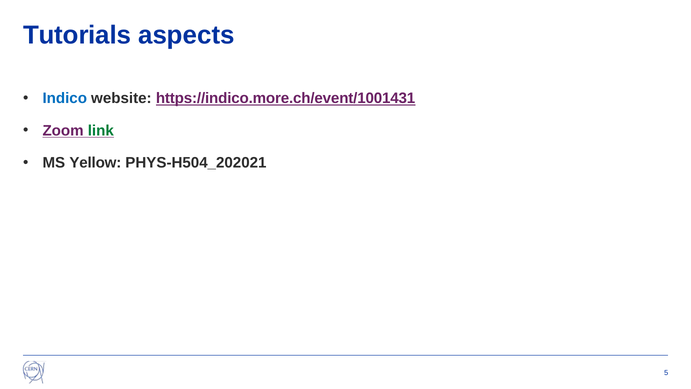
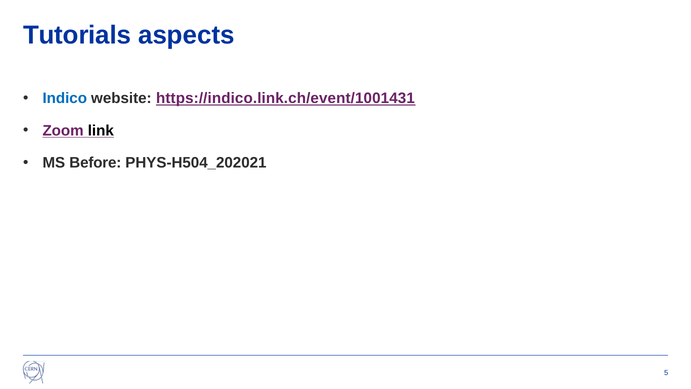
https://indico.more.ch/event/1001431: https://indico.more.ch/event/1001431 -> https://indico.link.ch/event/1001431 (285, 98)
link colour: green -> black (101, 130)
Yellow: Yellow -> Before (95, 163)
